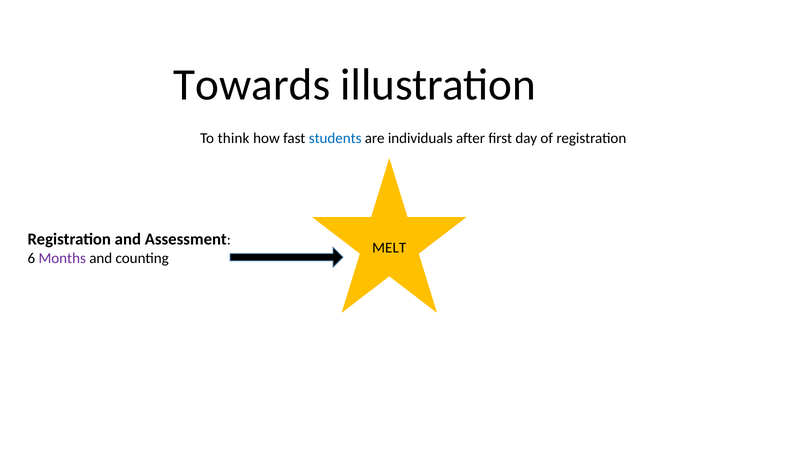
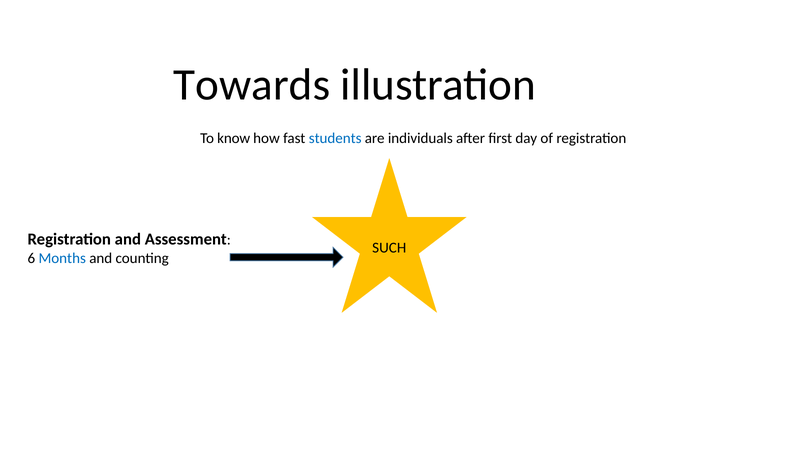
think: think -> know (234, 138)
MELT: MELT -> SUCH (389, 248)
Months colour: purple -> blue (62, 258)
